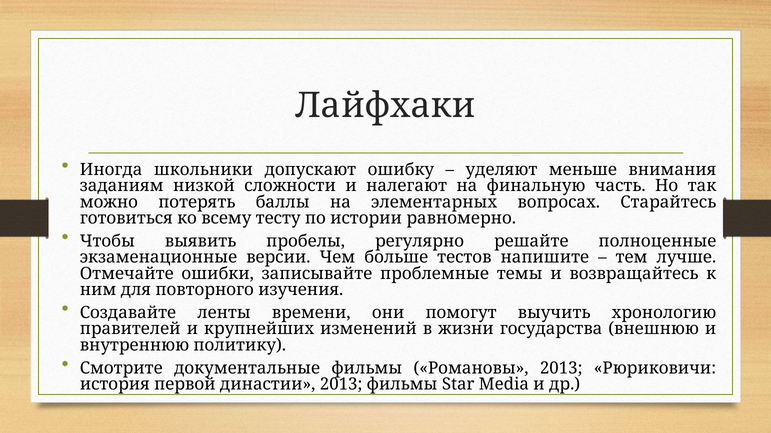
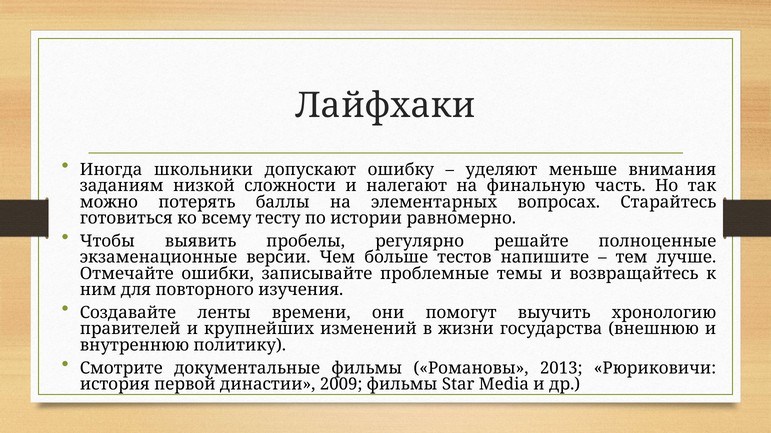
династии 2013: 2013 -> 2009 (341, 385)
